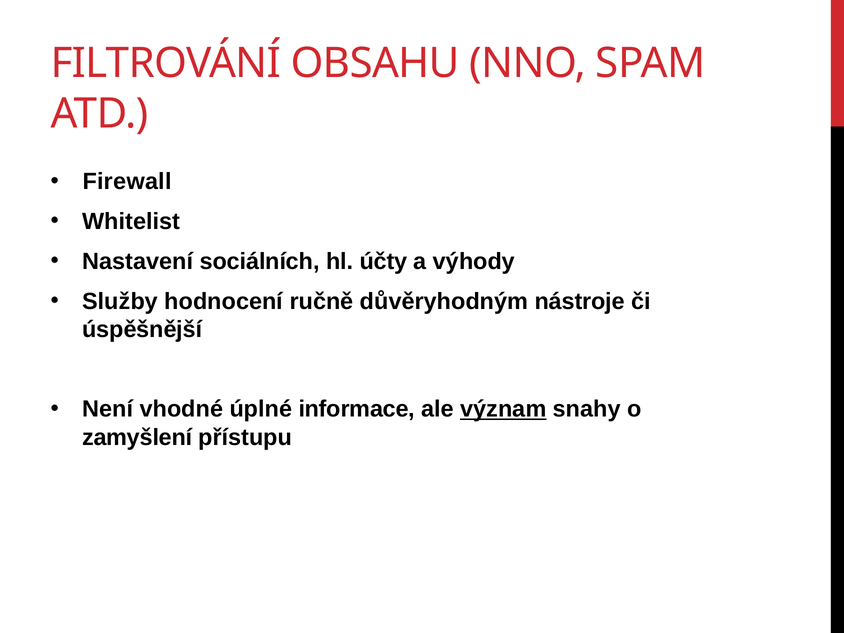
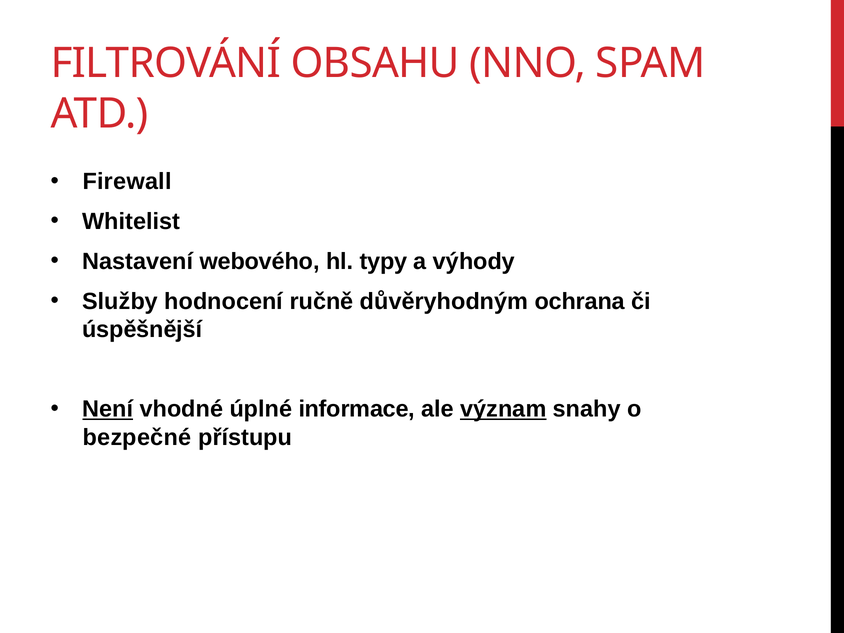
sociálních: sociálních -> webového (260, 261)
účty: účty -> typy (383, 261)
nástroje: nástroje -> ochrana (580, 301)
Není underline: none -> present (108, 409)
zamyšlení: zamyšlení -> bezpečné (137, 437)
